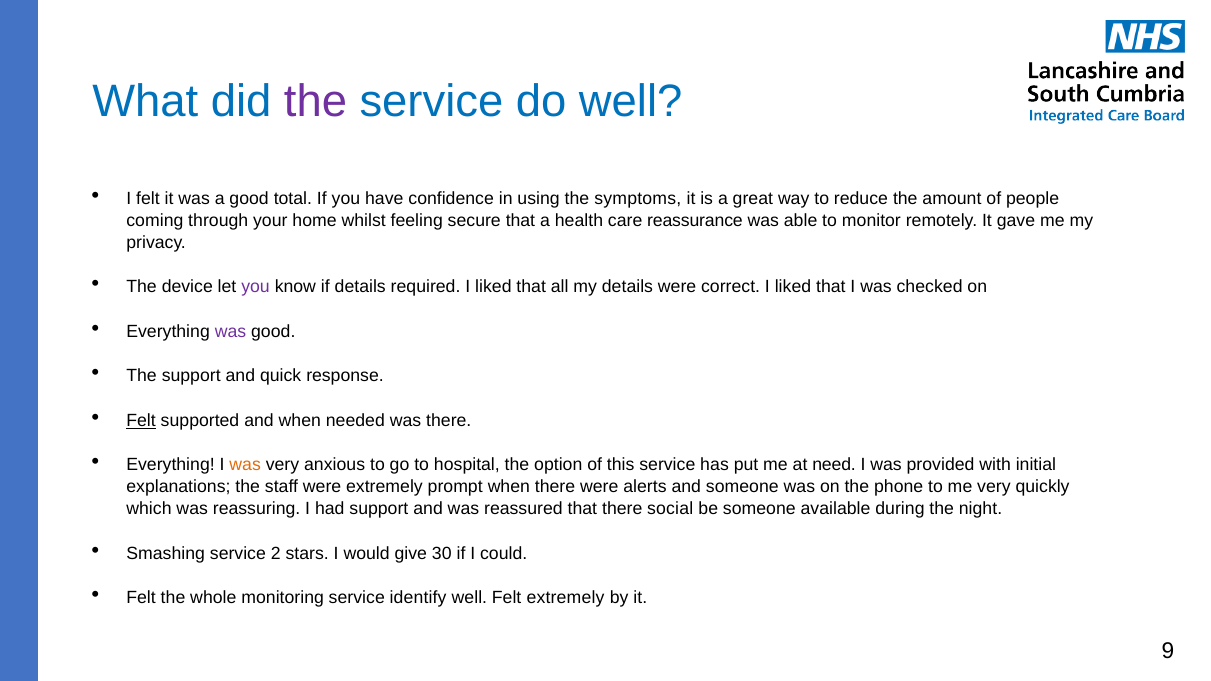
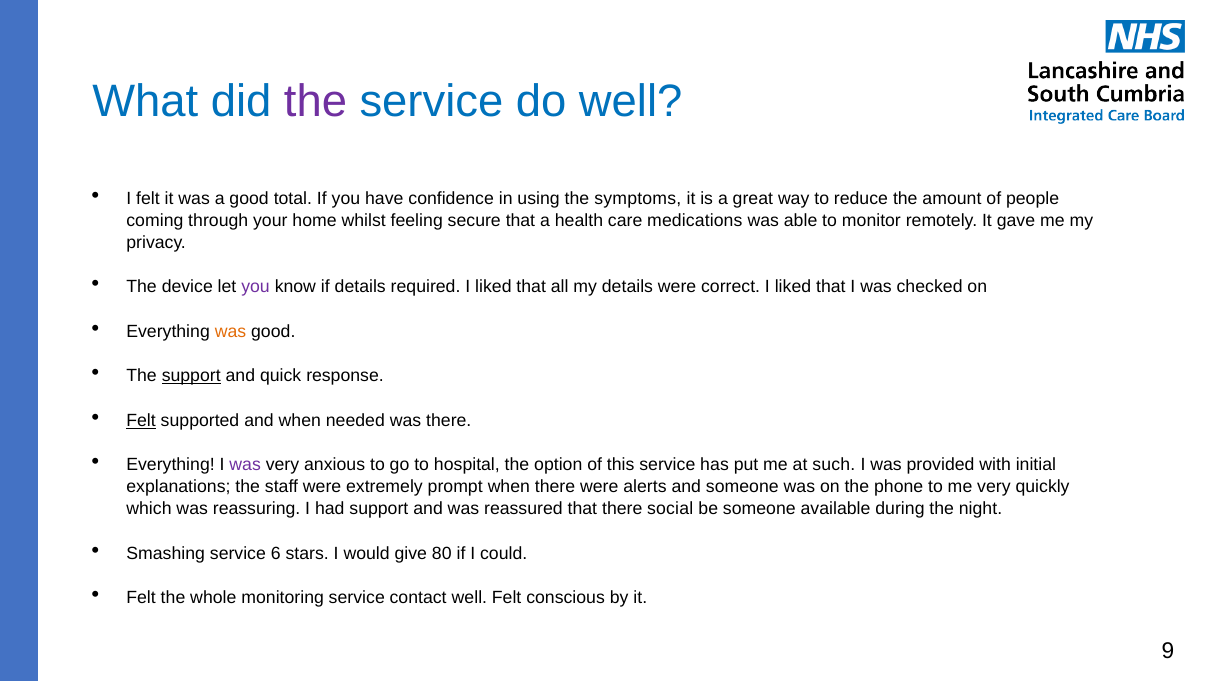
reassurance: reassurance -> medications (695, 220)
was colour: purple -> orange (231, 331)
support underline: none -> present (191, 376)
was colour: orange -> purple (245, 465)
need: need -> such (834, 465)
2: 2 -> 6 (276, 554)
30: 30 -> 80 (442, 554)
identify: identify -> contact (418, 598)
Felt extremely: extremely -> conscious (566, 598)
